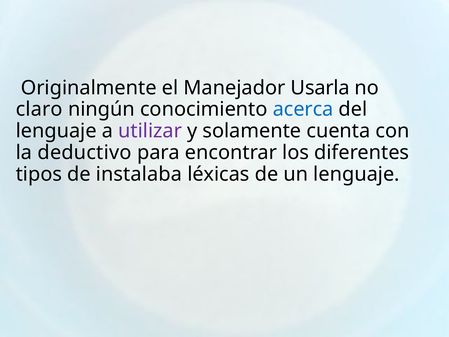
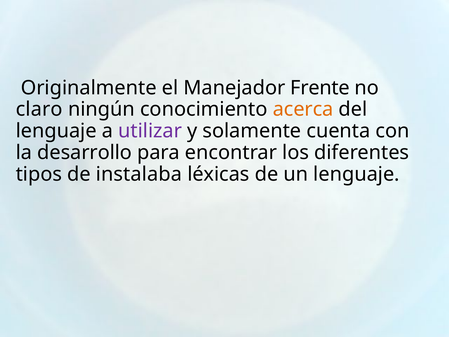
Usarla: Usarla -> Frente (320, 88)
acerca colour: blue -> orange (303, 109)
deductivo: deductivo -> desarrollo (85, 152)
